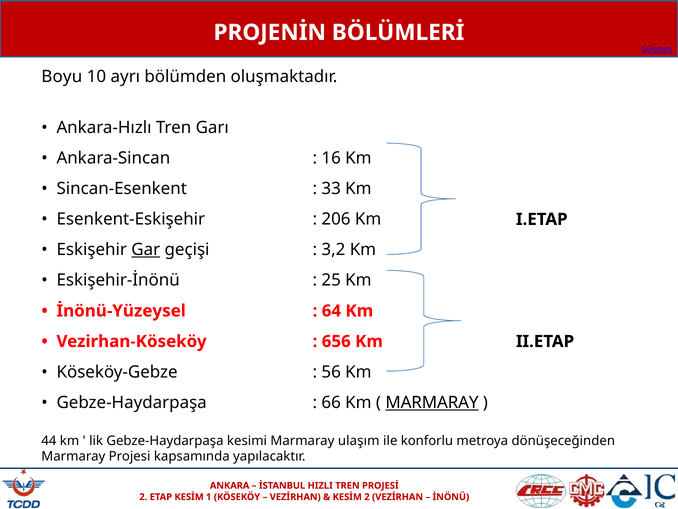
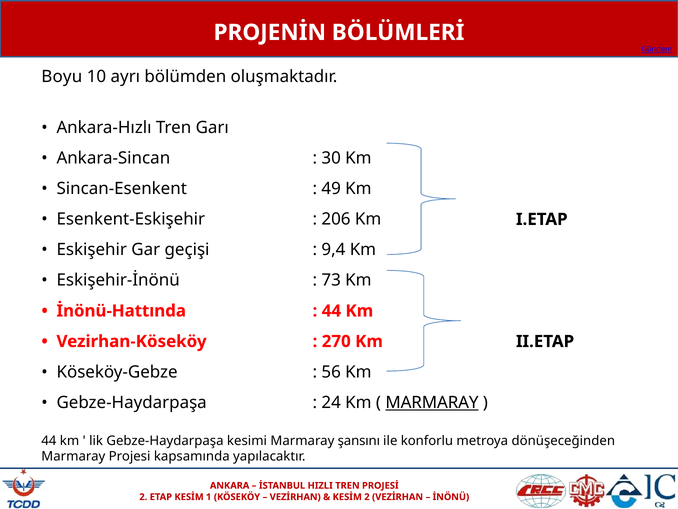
16: 16 -> 30 (331, 158)
33: 33 -> 49 (331, 189)
Gar underline: present -> none (146, 250)
3,2: 3,2 -> 9,4 (333, 250)
25: 25 -> 73 (331, 280)
İnönü-Yüzeysel: İnönü-Yüzeysel -> İnönü-Hattında (121, 311)
64: 64 -> 44 (331, 311)
656: 656 -> 270 (336, 341)
66: 66 -> 24 (331, 402)
ulaşım: ulaşım -> şansını (359, 440)
